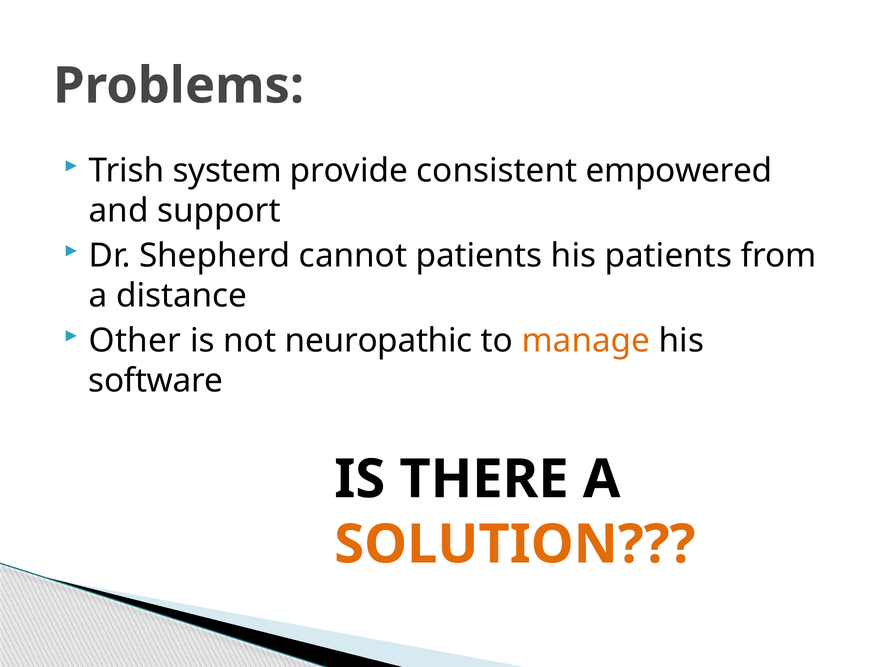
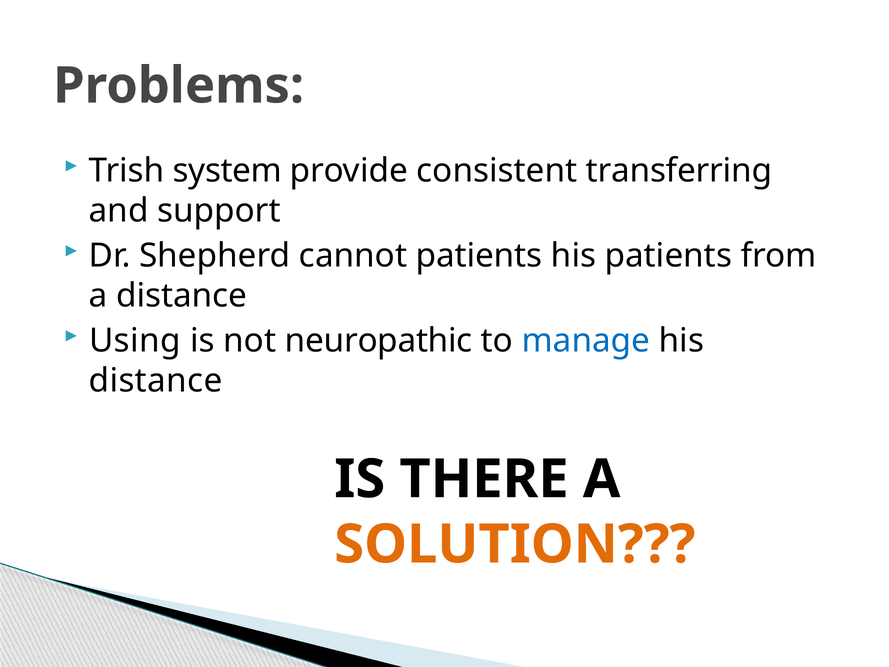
empowered: empowered -> transferring (679, 171)
Other: Other -> Using (135, 341)
manage colour: orange -> blue (586, 341)
software: software -> distance (156, 381)
